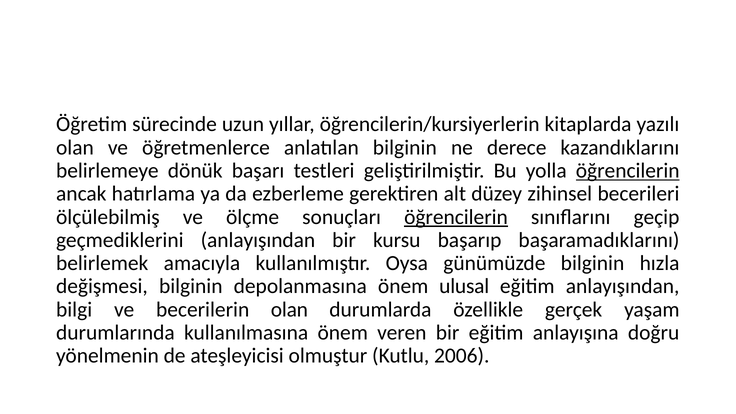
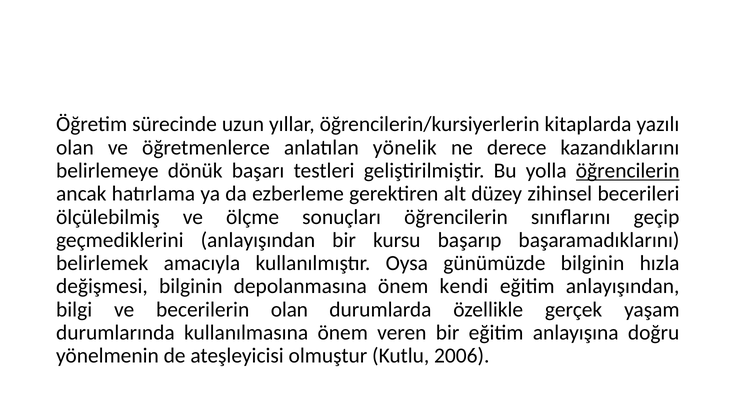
anlatılan bilginin: bilginin -> yönelik (405, 148)
öğrencilerin underline: present -> none (456, 217)
ulusal: ulusal -> kendi (464, 286)
